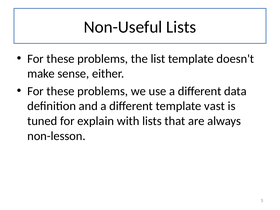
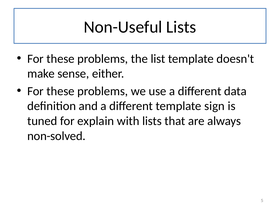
vast: vast -> sign (214, 106)
non-lesson: non-lesson -> non-solved (56, 136)
